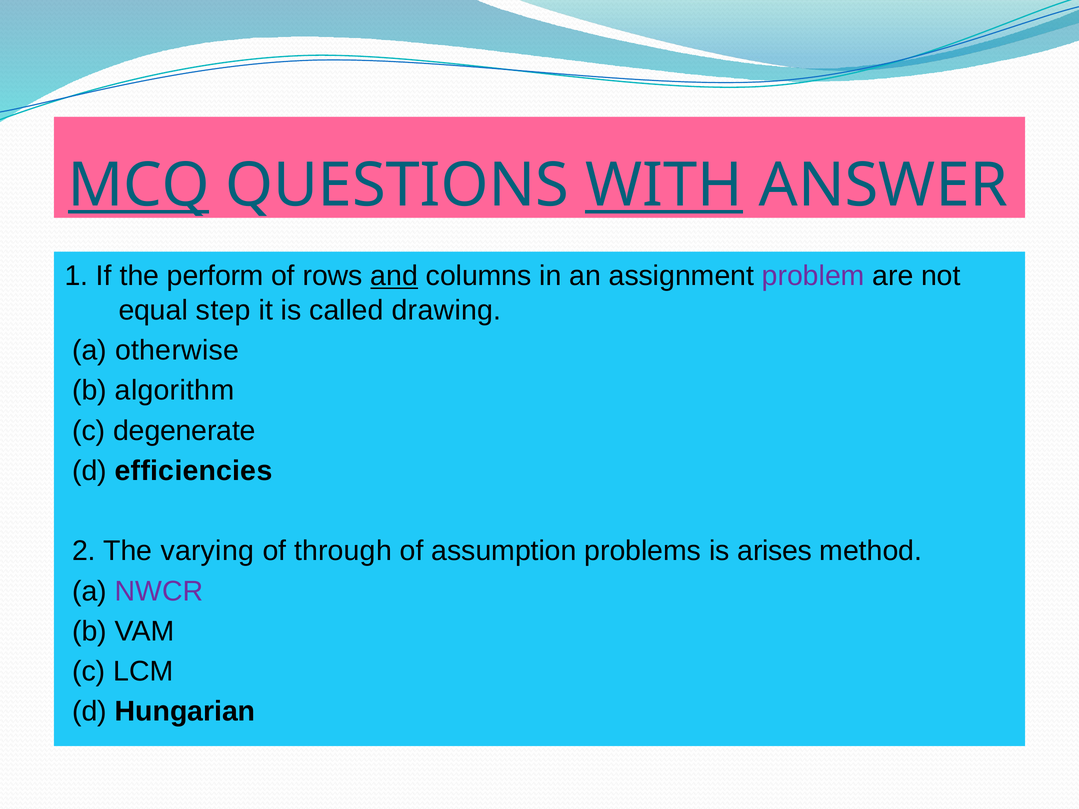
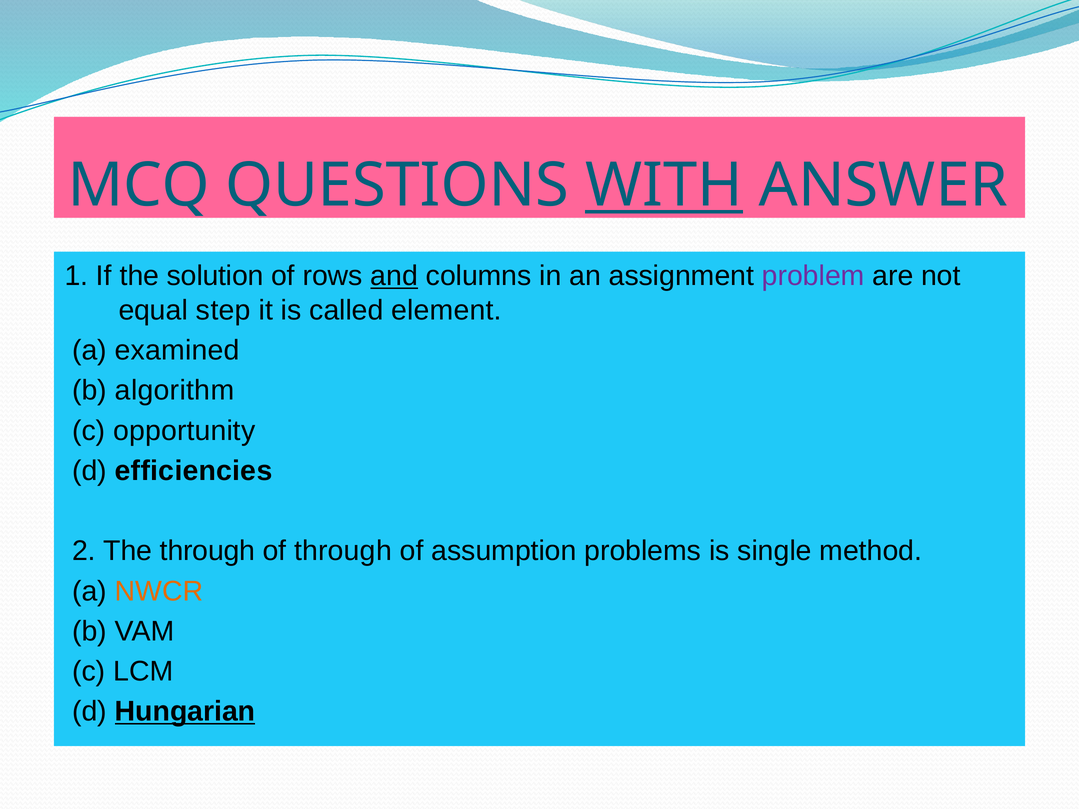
MCQ underline: present -> none (139, 185)
perform: perform -> solution (215, 276)
drawing: drawing -> element (447, 310)
otherwise: otherwise -> examined (177, 350)
degenerate: degenerate -> opportunity (184, 431)
The varying: varying -> through (208, 551)
arises: arises -> single (775, 551)
NWCR colour: purple -> orange (159, 591)
Hungarian underline: none -> present (185, 712)
